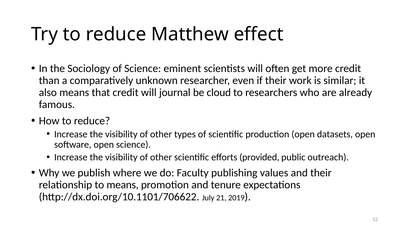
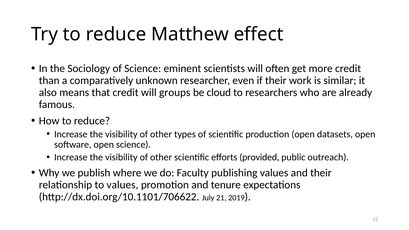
journal: journal -> groups (175, 93)
to means: means -> values (122, 185)
